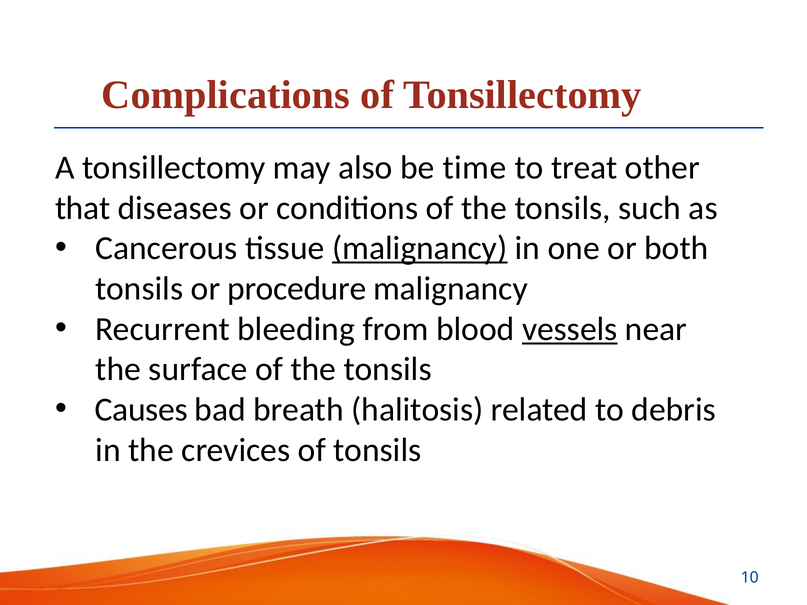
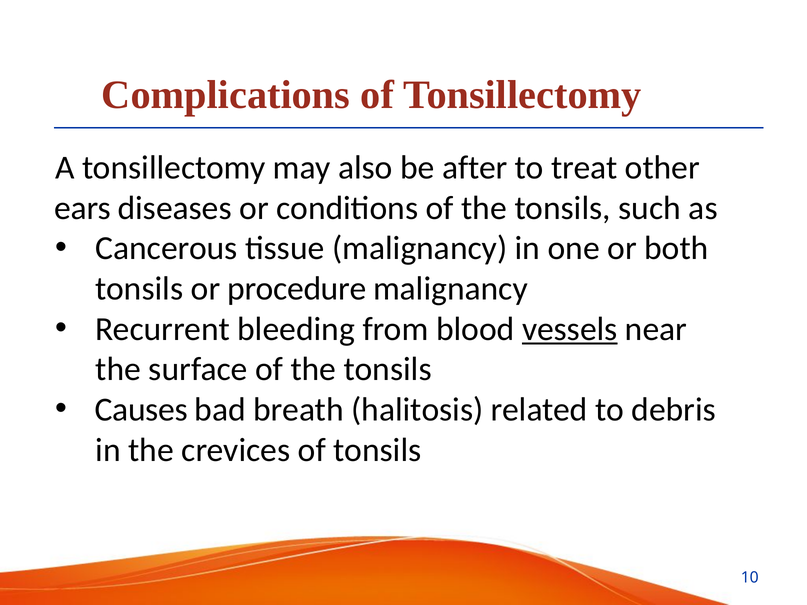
time: time -> after (475, 168)
that: that -> ears (83, 208)
malignancy underline: present -> none (420, 248)
